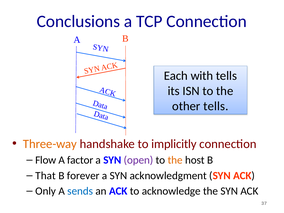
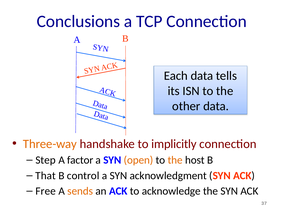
Each with: with -> data (202, 76)
other tells: tells -> data (216, 106)
Flow: Flow -> Step (46, 160)
open colour: purple -> orange (139, 160)
forever: forever -> control (83, 176)
Only: Only -> Free (46, 191)
sends colour: blue -> orange (80, 191)
